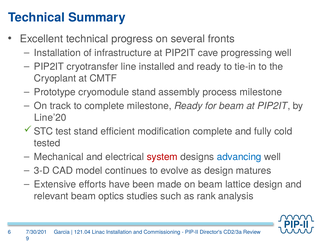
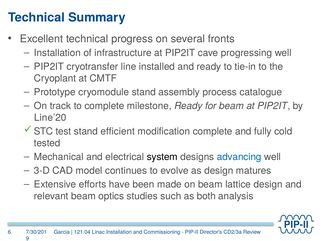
process milestone: milestone -> catalogue (261, 92)
system colour: red -> black (162, 157)
rank: rank -> both (206, 197)
